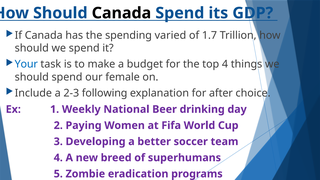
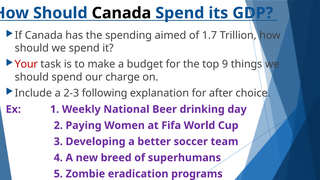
varied: varied -> aimed (170, 35)
Your colour: blue -> red (26, 64)
top 4: 4 -> 9 (225, 64)
female: female -> charge (123, 77)
